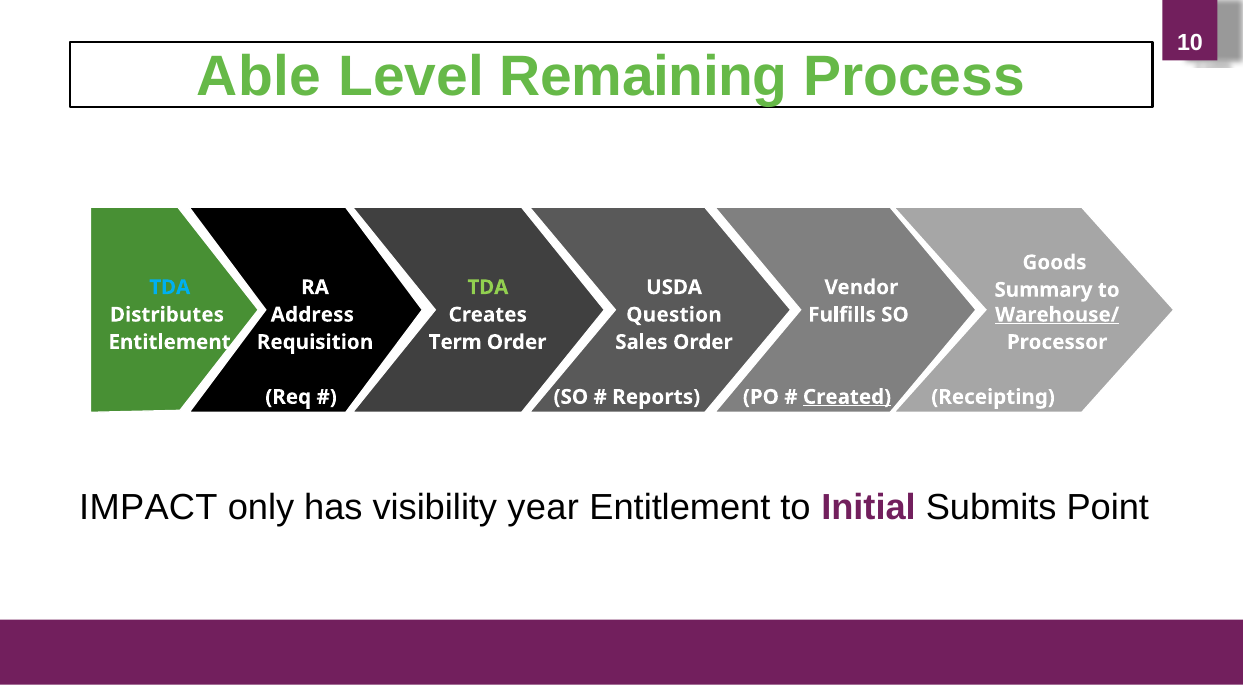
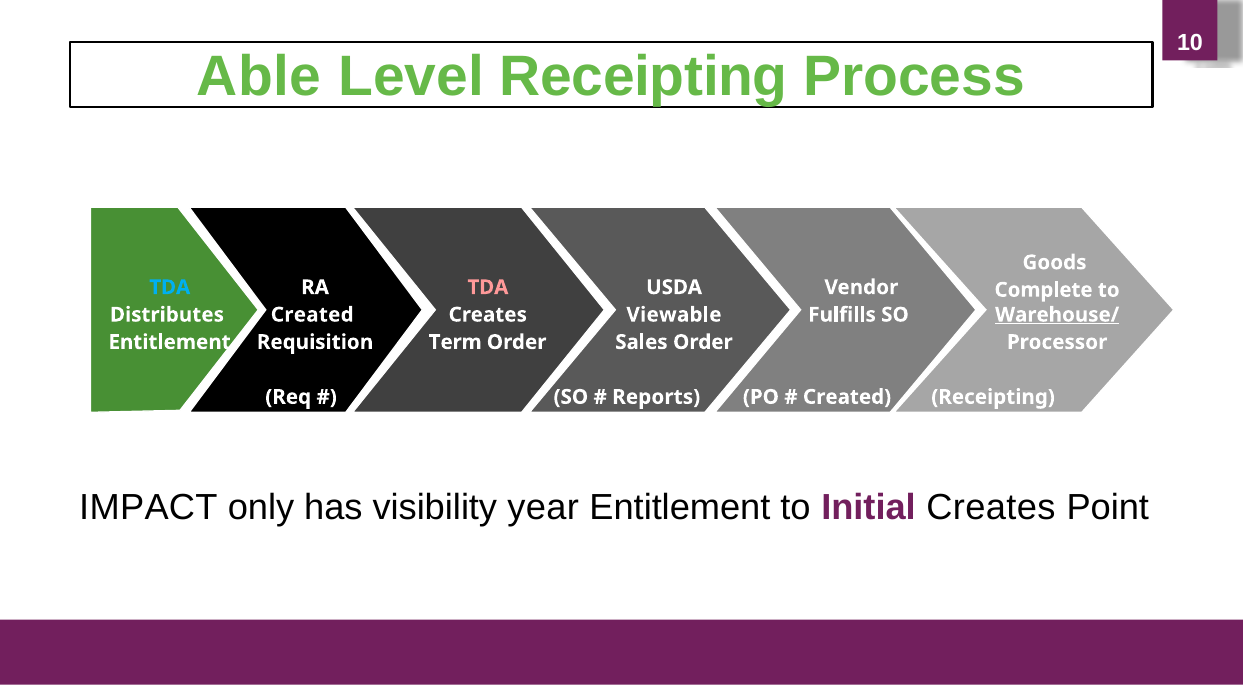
Level Remaining: Remaining -> Receipting (644, 77)
TDA colour: light green -> pink (488, 287)
Summary: Summary -> Complete (1044, 290)
Address: Address -> Created (312, 315)
Question: Question -> Viewable (674, 315)
Created underline: present -> none (847, 397)
Initial Submits: Submits -> Creates (991, 508)
